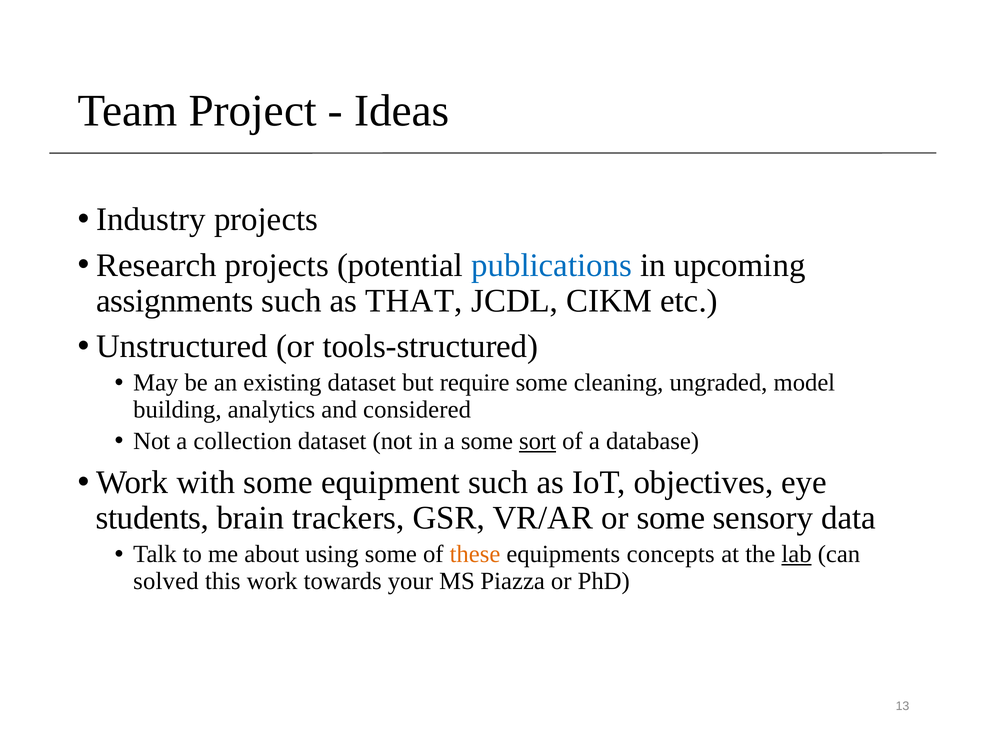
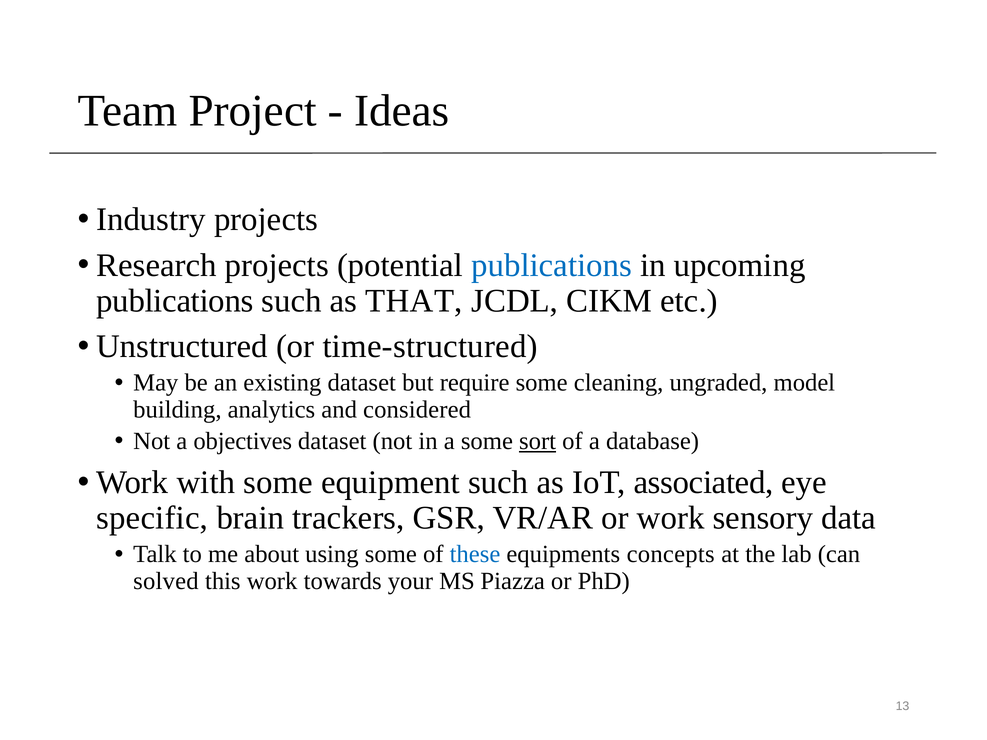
assignments: assignments -> publications (175, 301)
tools-structured: tools-structured -> time-structured (430, 347)
collection: collection -> objectives (243, 441)
objectives: objectives -> associated (704, 483)
students: students -> specific (152, 518)
or some: some -> work (671, 518)
these colour: orange -> blue (475, 555)
lab underline: present -> none (797, 555)
